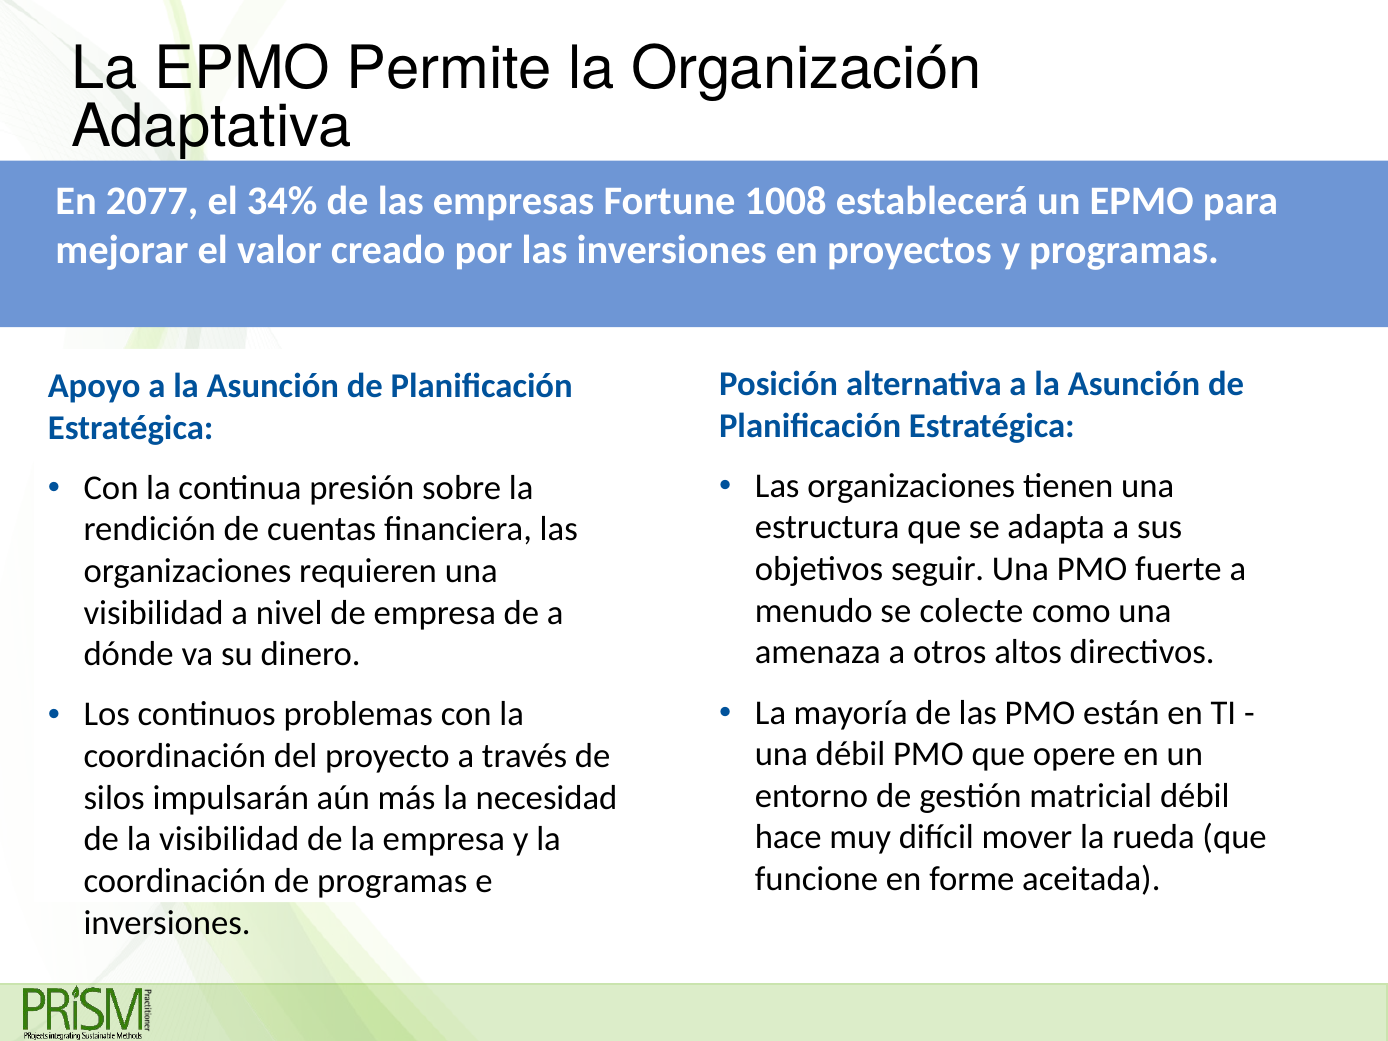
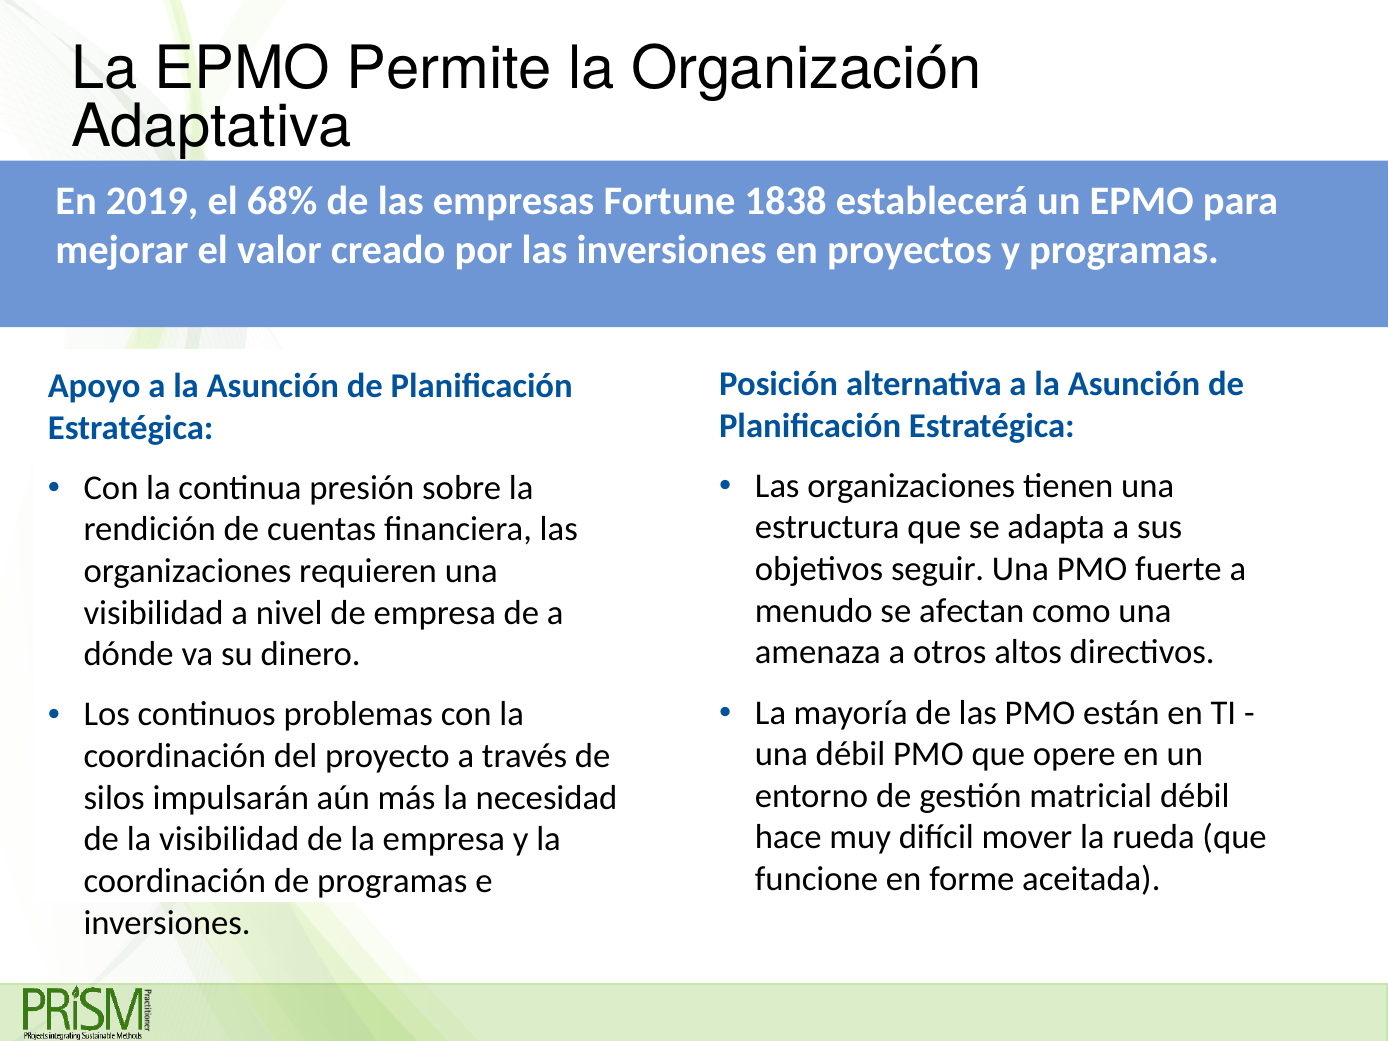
2077: 2077 -> 2019 (152, 202)
34%: 34% -> 68% (282, 202)
1008: 1008 -> 1838 (786, 202)
colecte: colecte -> afectan (972, 611)
